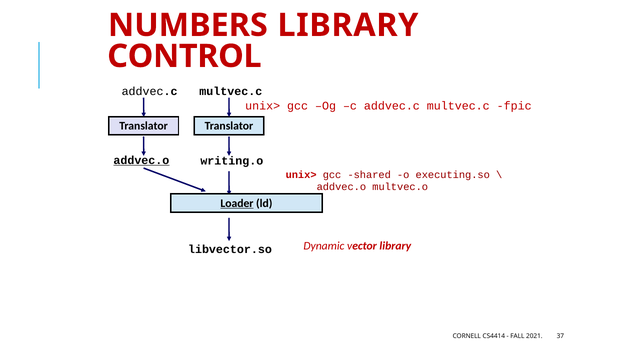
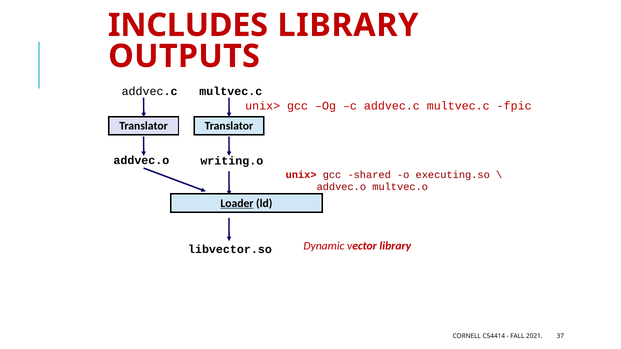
NUMBERS: NUMBERS -> INCLUDES (188, 25)
CONTROL: CONTROL -> OUTPUTS (184, 56)
addvec.o underline: present -> none (141, 160)
